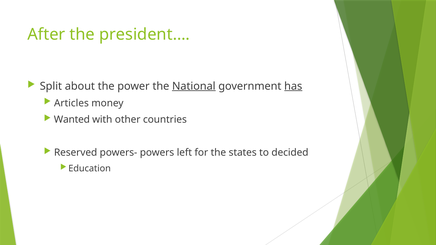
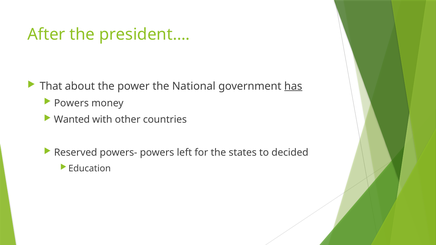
Split: Split -> That (51, 86)
National underline: present -> none (194, 86)
Articles: Articles -> Powers (71, 103)
